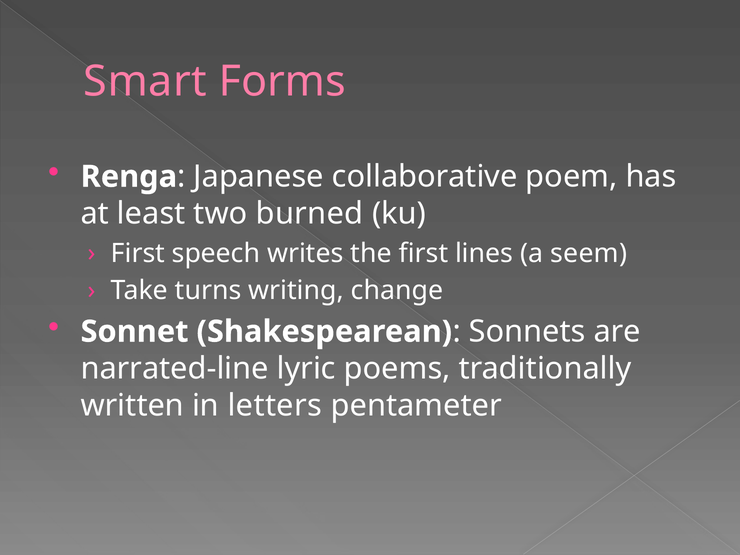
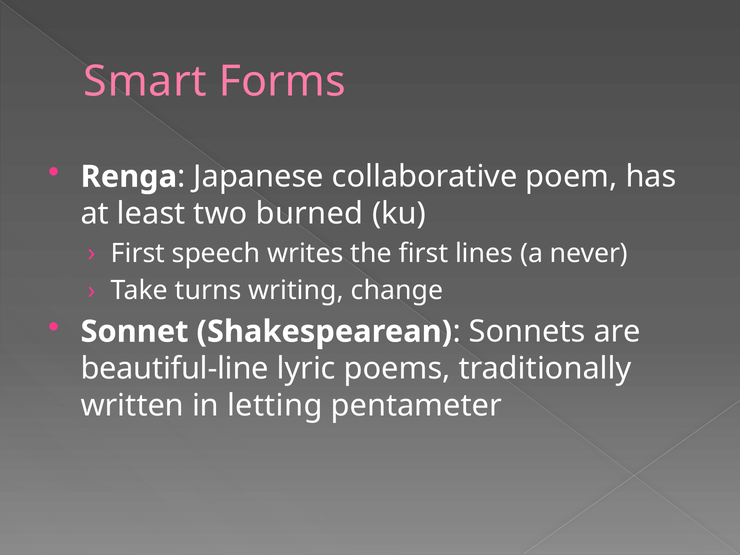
seem: seem -> never (589, 253)
narrated-line: narrated-line -> beautiful-line (175, 369)
letters: letters -> letting (275, 406)
